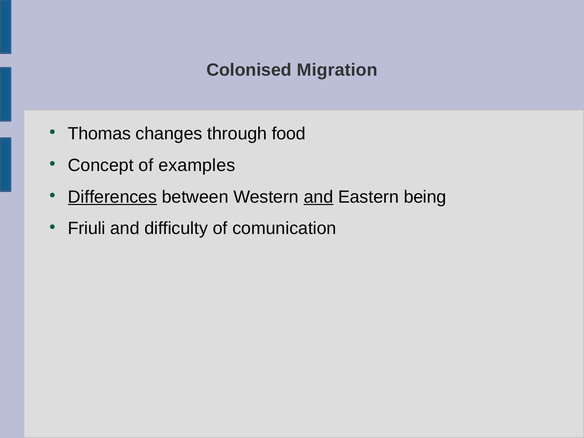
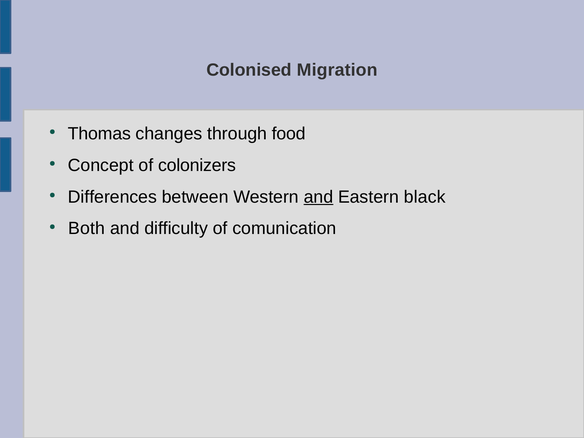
examples: examples -> colonizers (197, 165)
Differences underline: present -> none (112, 197)
being: being -> black (425, 197)
Friuli: Friuli -> Both (86, 228)
